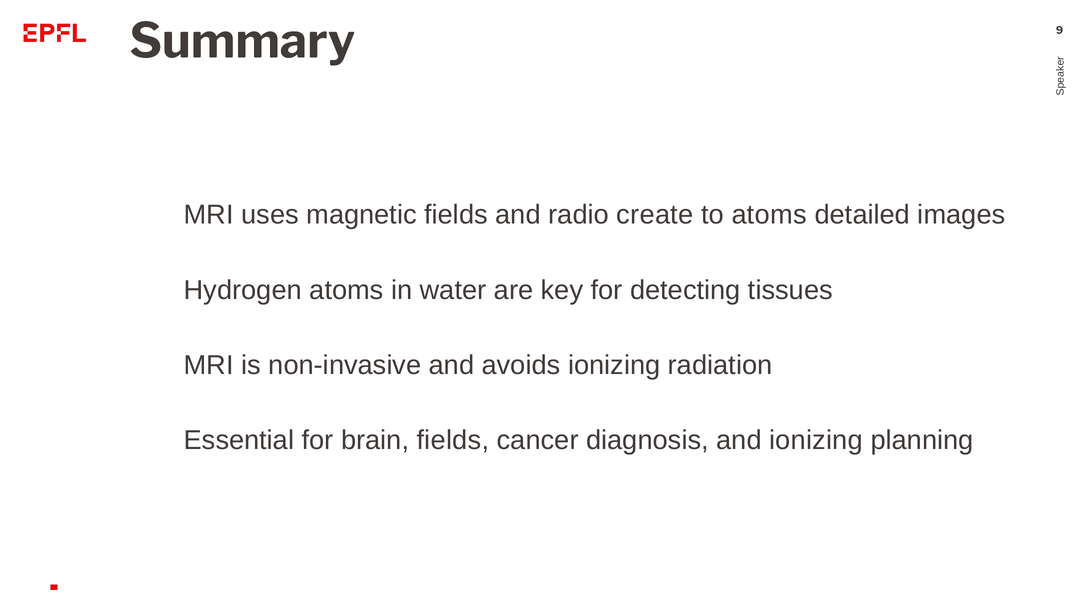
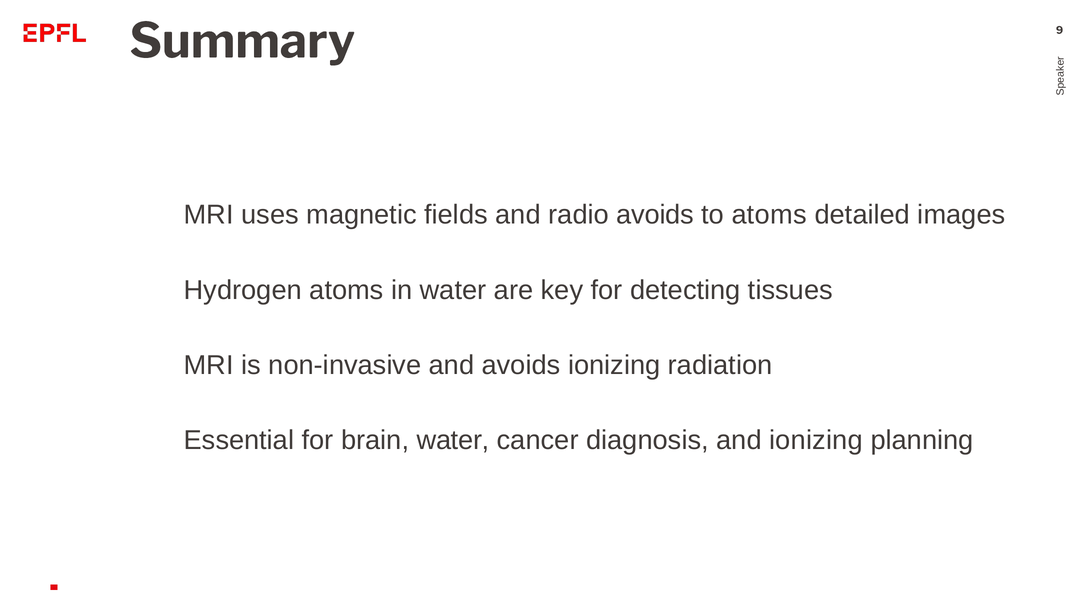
radio create: create -> avoids (655, 215)
brain fields: fields -> water (453, 441)
